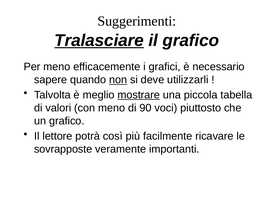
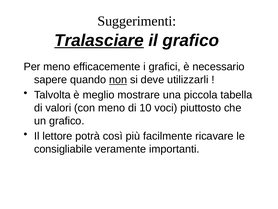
mostrare underline: present -> none (139, 95)
90: 90 -> 10 (146, 108)
sovrapposte: sovrapposte -> consigliabile (63, 149)
